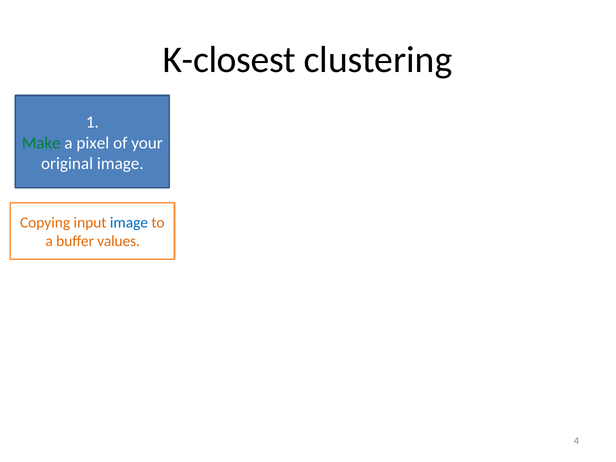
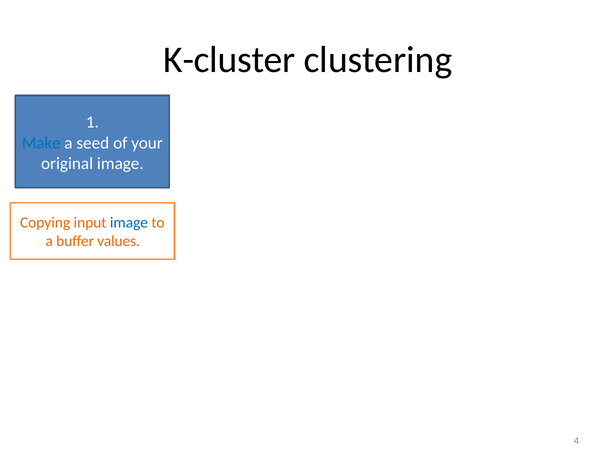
K-closest: K-closest -> K-cluster (229, 60)
Make colour: green -> blue (41, 143)
pixel: pixel -> seed (93, 143)
